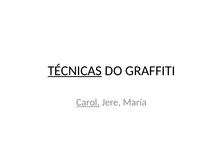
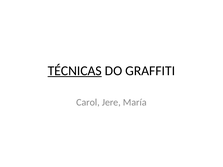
Carol underline: present -> none (88, 103)
